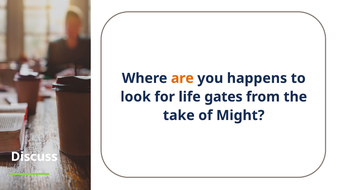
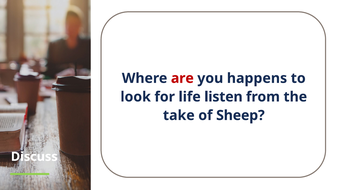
are colour: orange -> red (182, 78)
gates: gates -> listen (223, 97)
Might: Might -> Sheep (240, 115)
